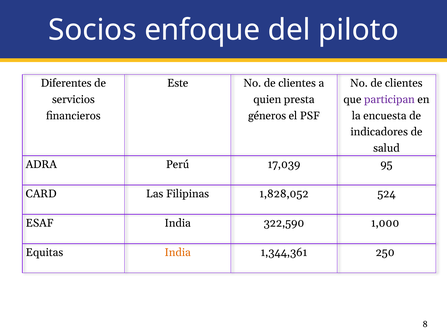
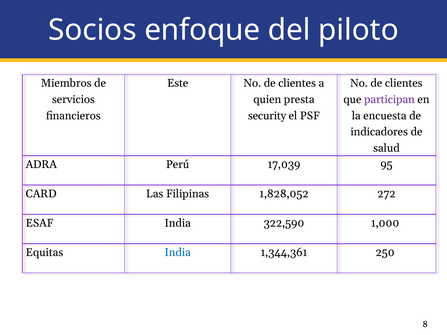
Diferentes: Diferentes -> Miembros (66, 83)
géneros: géneros -> security (267, 116)
524: 524 -> 272 (386, 194)
India colour: orange -> blue (178, 253)
